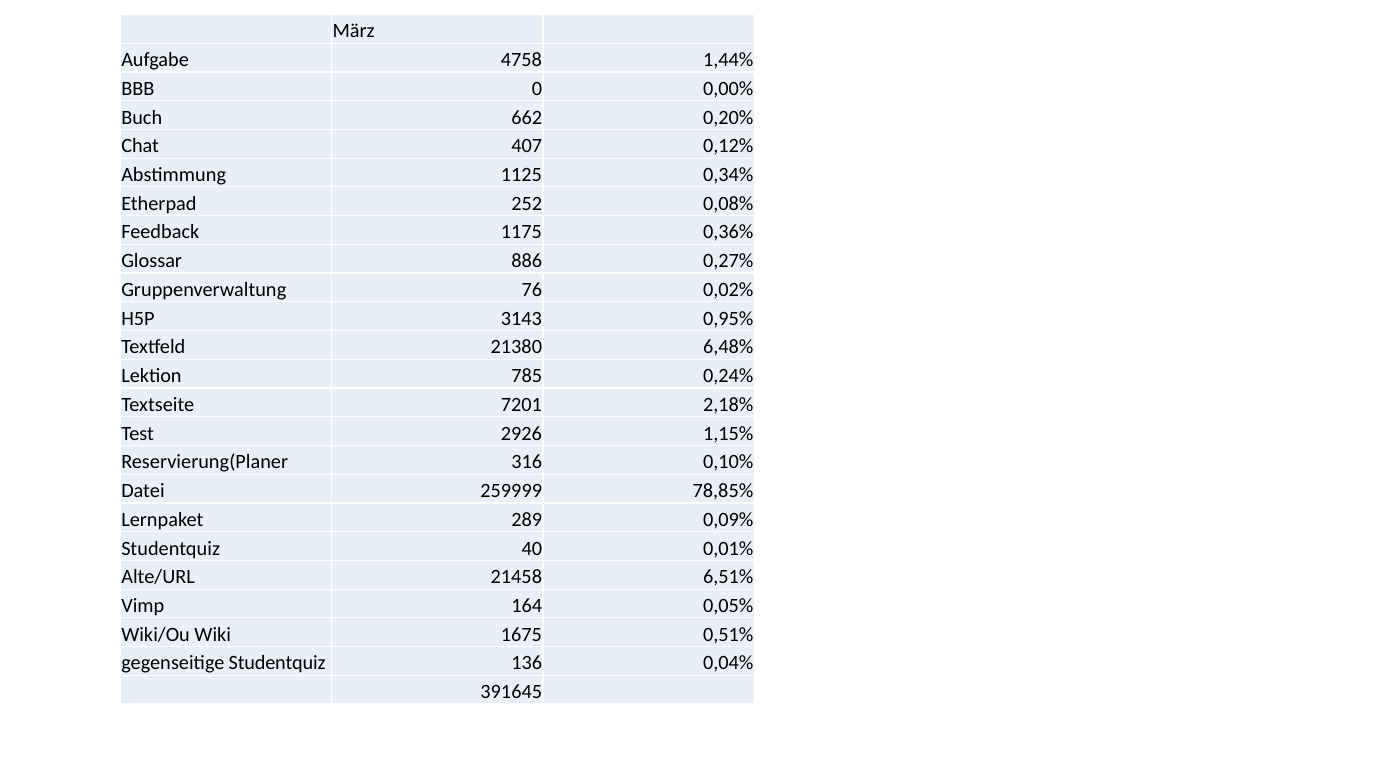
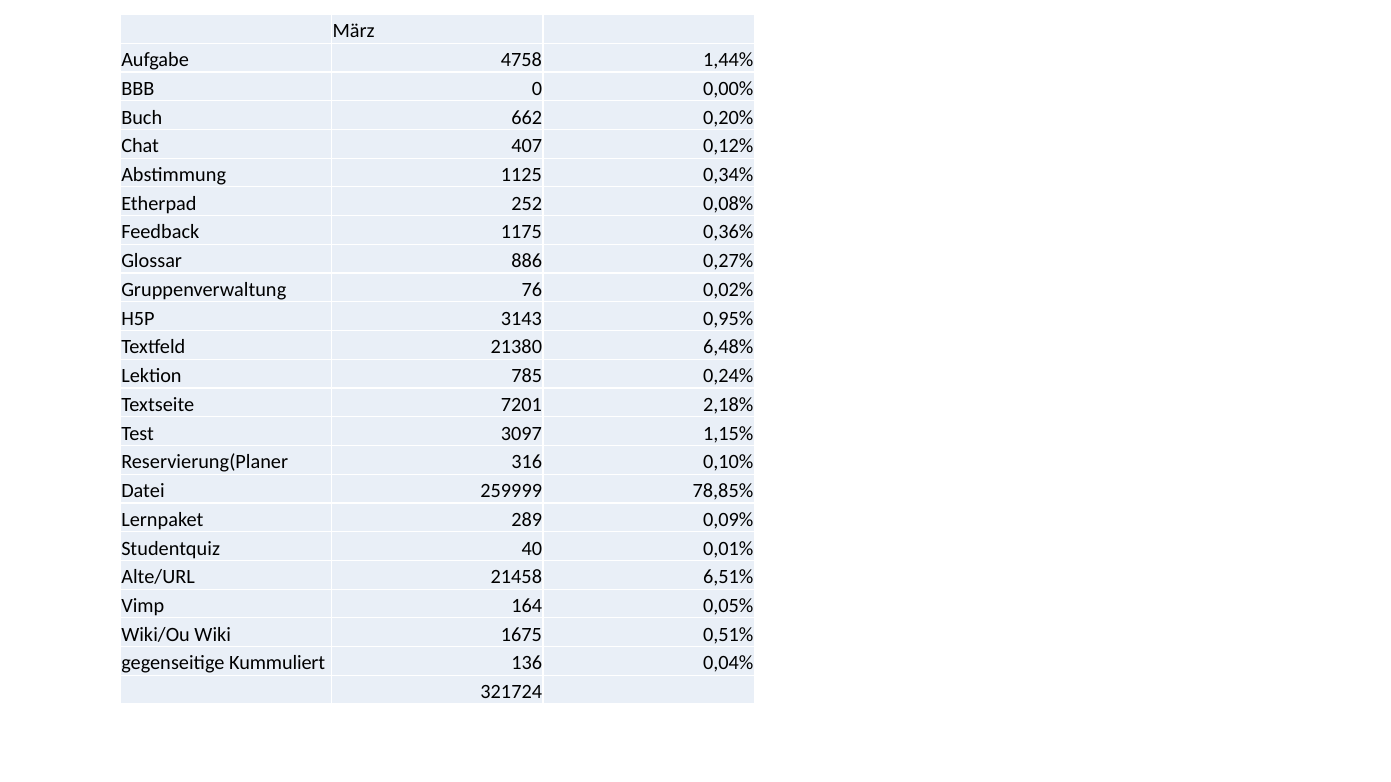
2926: 2926 -> 3097 (521, 434)
gegenseitige Studentquiz: Studentquiz -> Kummuliert (277, 664)
391645: 391645 -> 321724 (511, 692)
